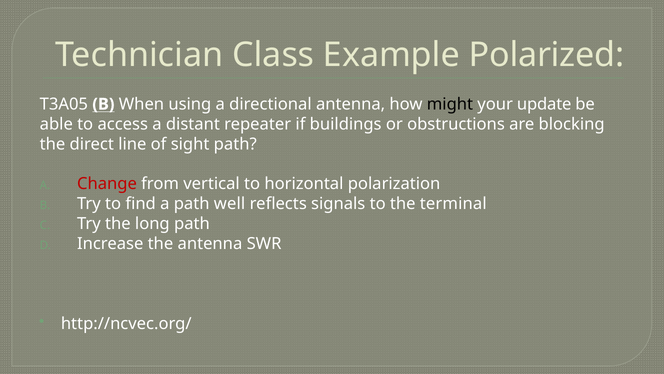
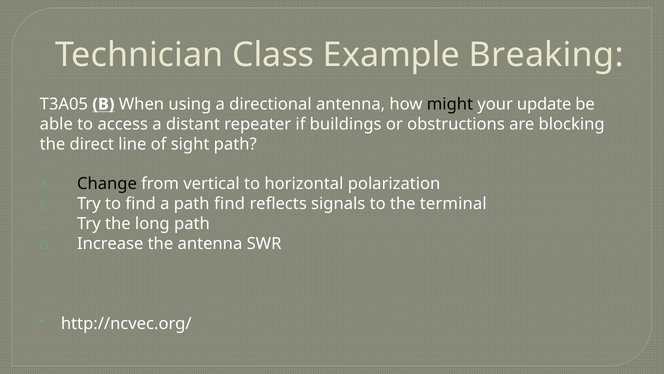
Polarized: Polarized -> Breaking (546, 55)
Change colour: red -> black (107, 184)
path well: well -> find (230, 204)
